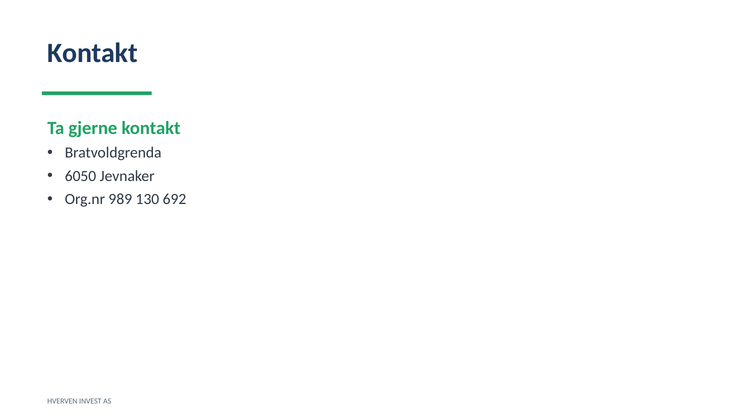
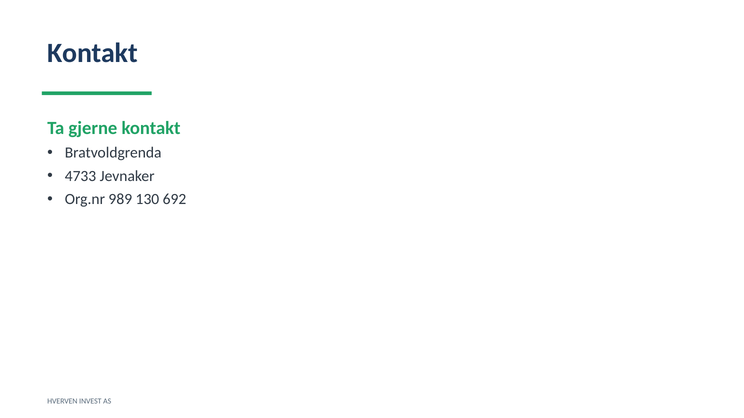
6050: 6050 -> 4733 (80, 176)
